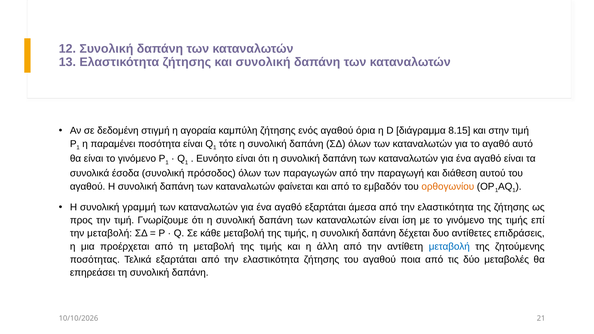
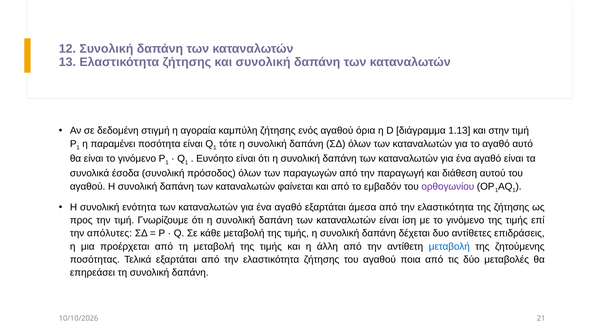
8.15: 8.15 -> 1.13 (459, 131)
ορθογωνίου colour: orange -> purple (448, 187)
γραμμή: γραμμή -> ενότητα (139, 207)
την μεταβολή: μεταβολή -> απόλυτες (110, 233)
